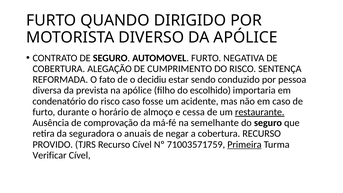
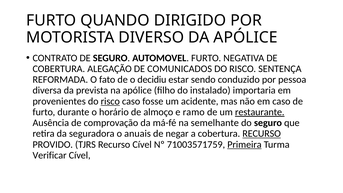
CUMPRIMENTO: CUMPRIMENTO -> COMUNICADOS (180, 69)
escolhido: escolhido -> instalado (210, 90)
condenatório: condenatório -> provenientes (59, 101)
risco underline: none -> present (110, 101)
cessa: cessa -> ramo (194, 112)
RECURSO underline: none -> present (262, 134)
